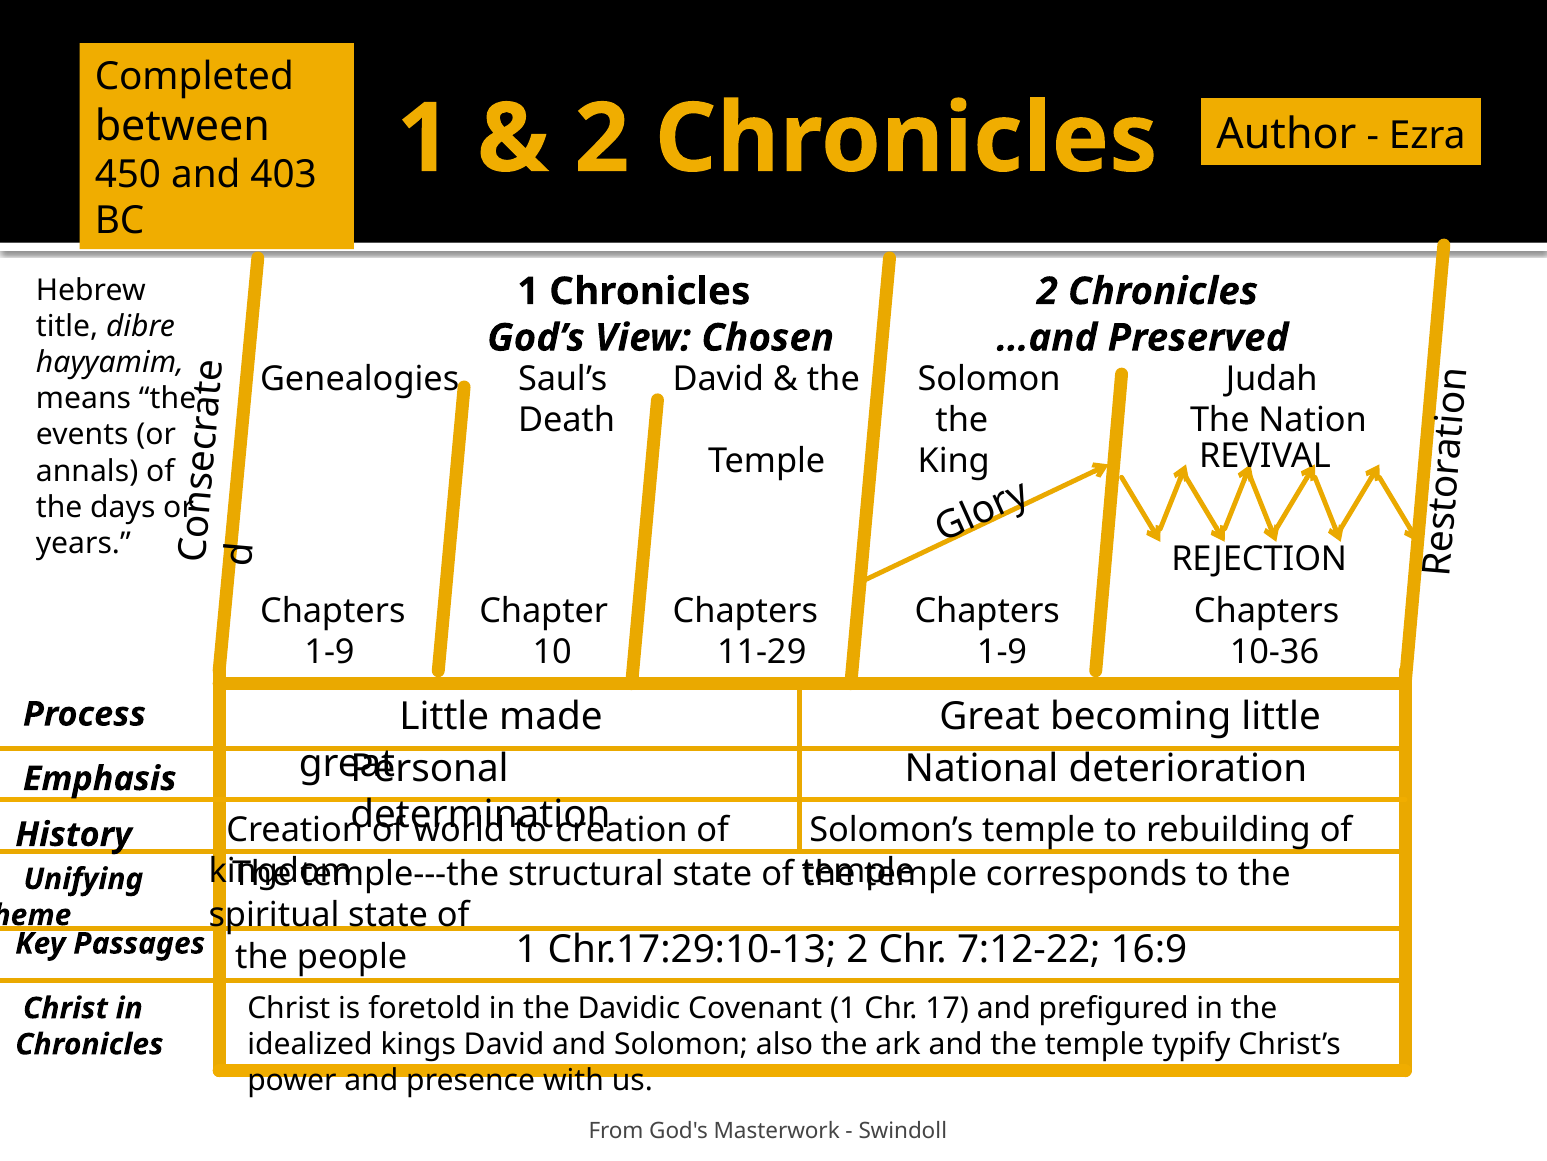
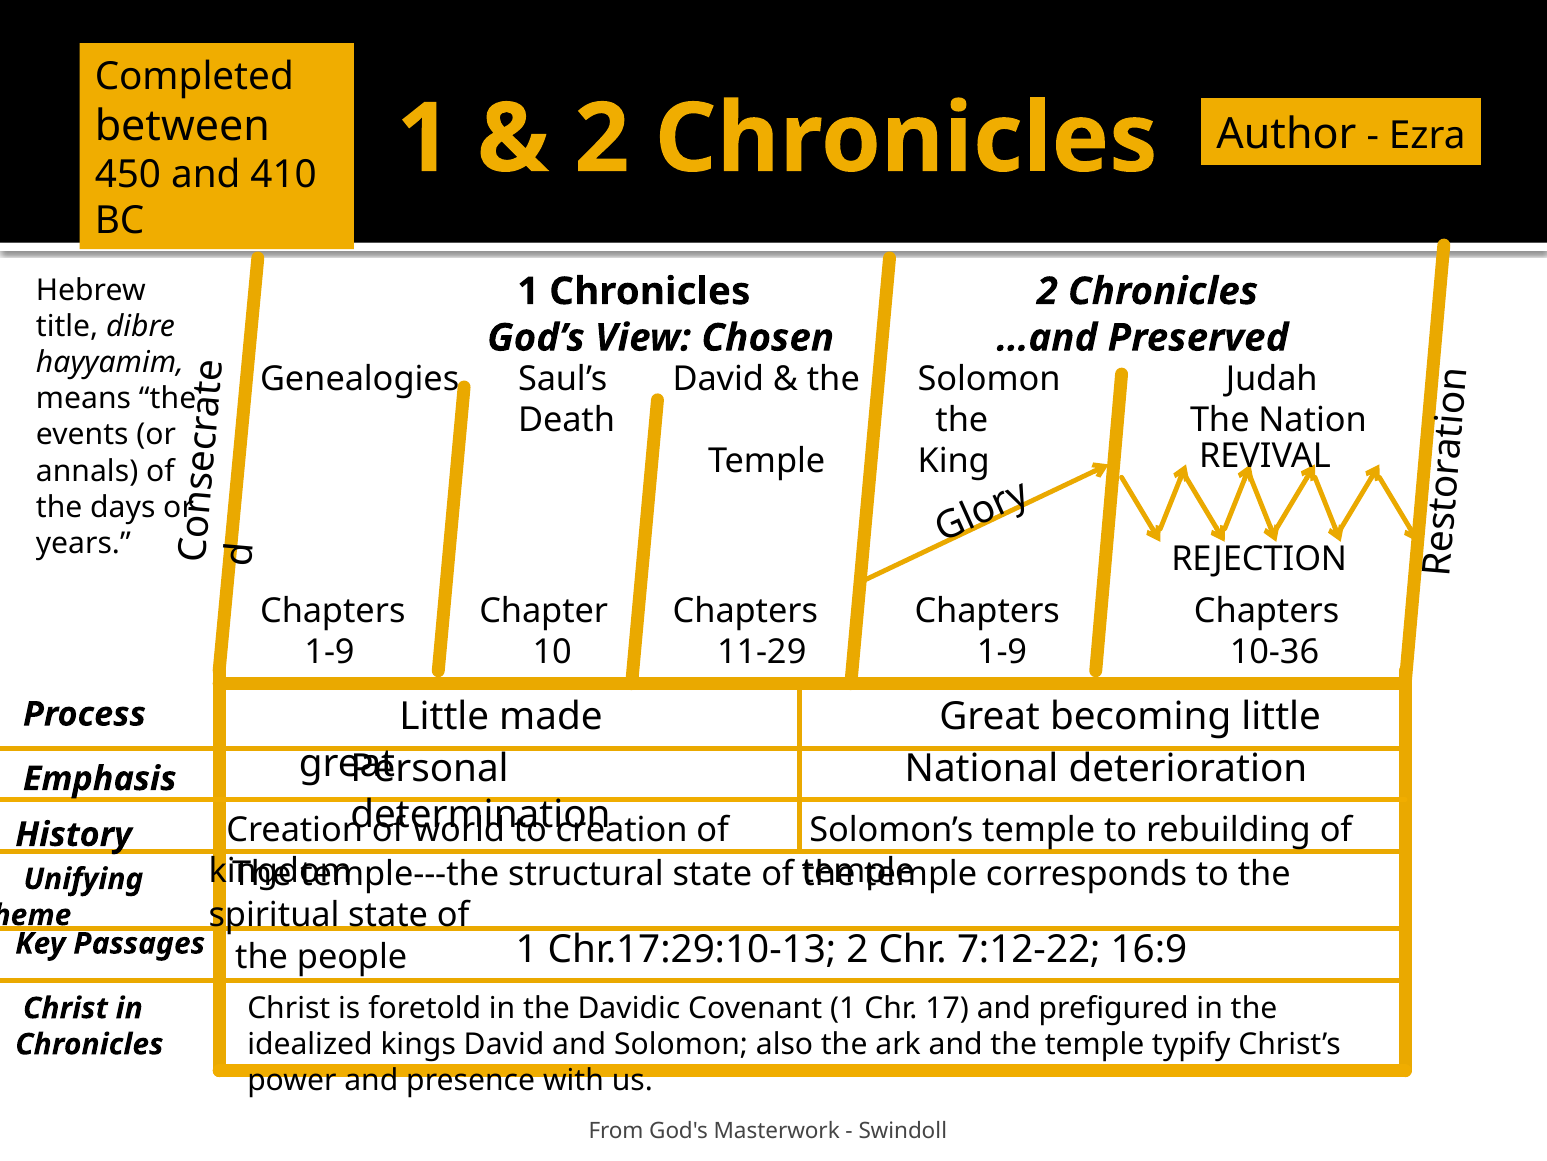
403: 403 -> 410 (284, 175)
